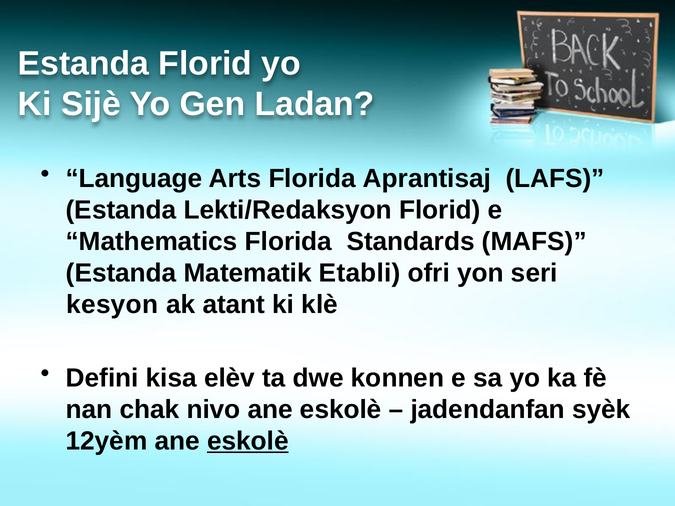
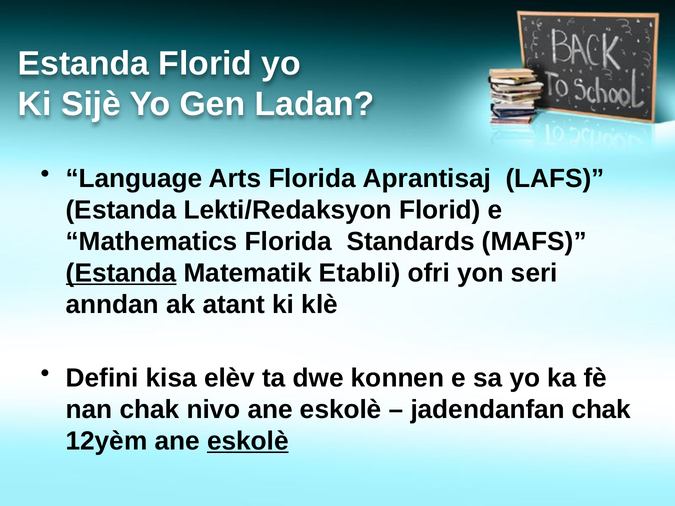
Estanda underline: none -> present (121, 273)
kesyon: kesyon -> anndan (112, 305)
jadendanfan syèk: syèk -> chak (601, 410)
